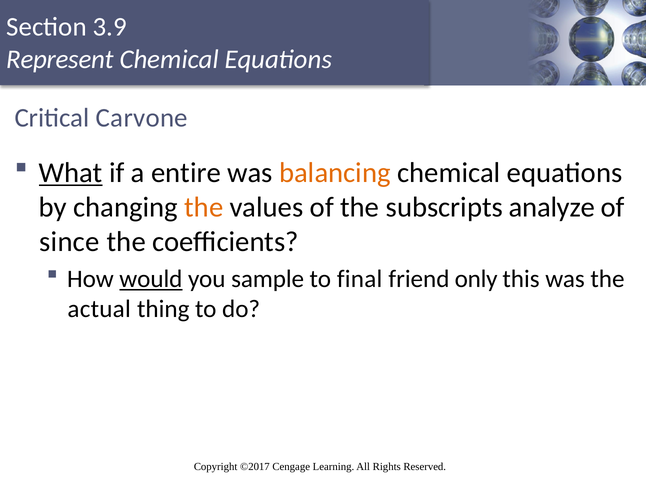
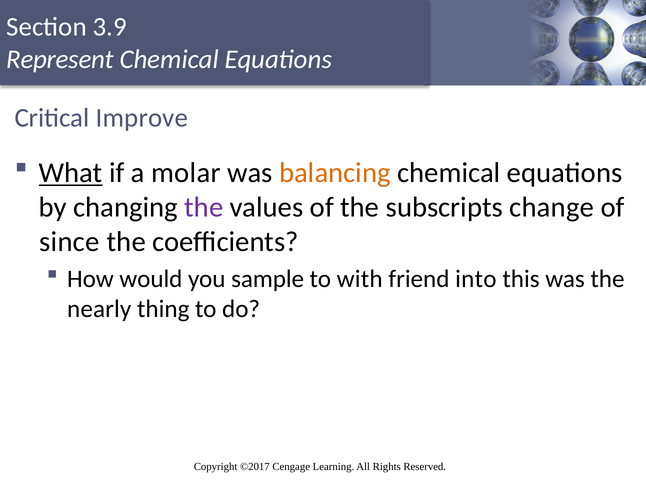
Carvone: Carvone -> Improve (142, 118)
entire: entire -> molar (186, 173)
the colour: orange -> purple (204, 208)
analyze: analyze -> change (552, 208)
would underline: present -> none (151, 279)
final: final -> with (360, 279)
only: only -> into (476, 279)
actual: actual -> nearly (99, 309)
